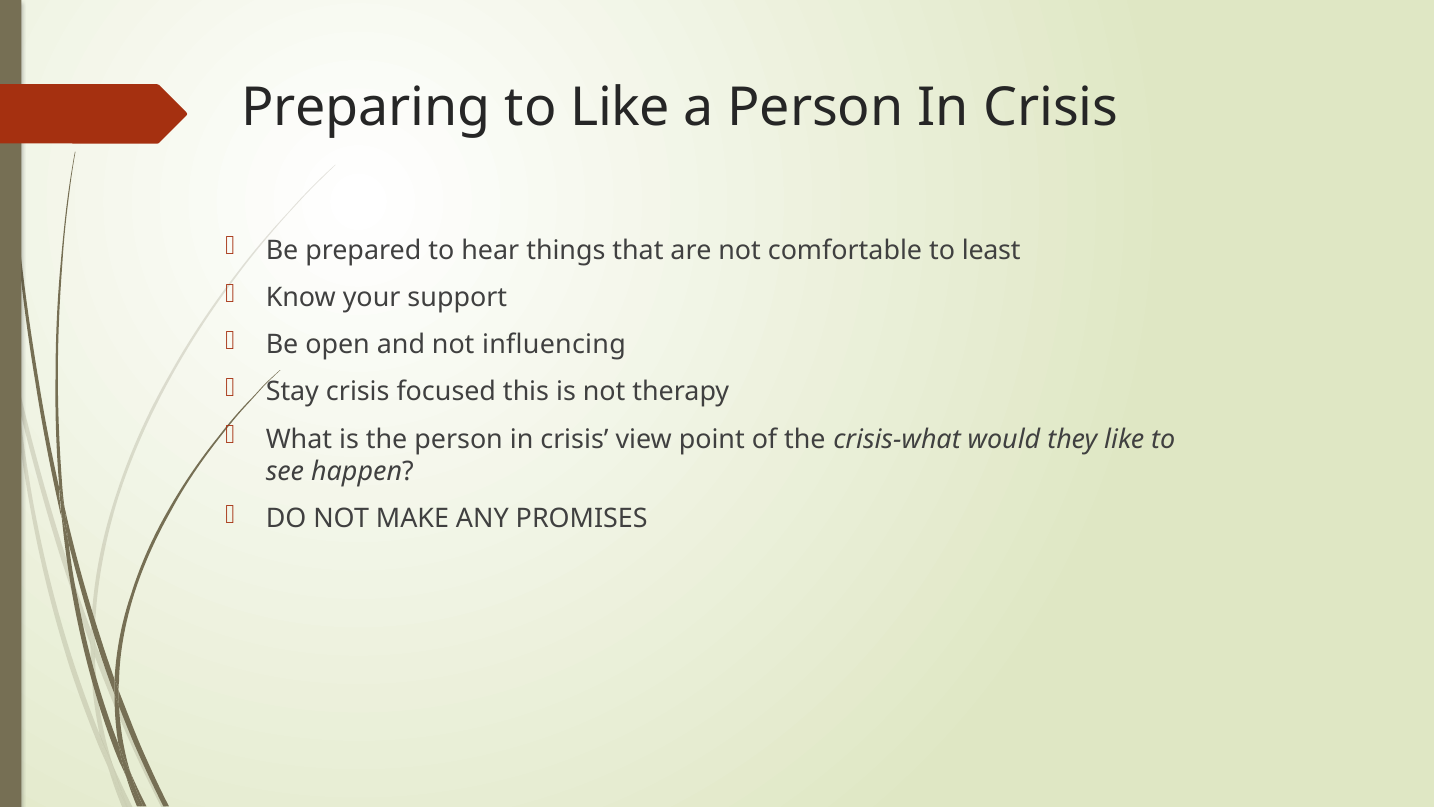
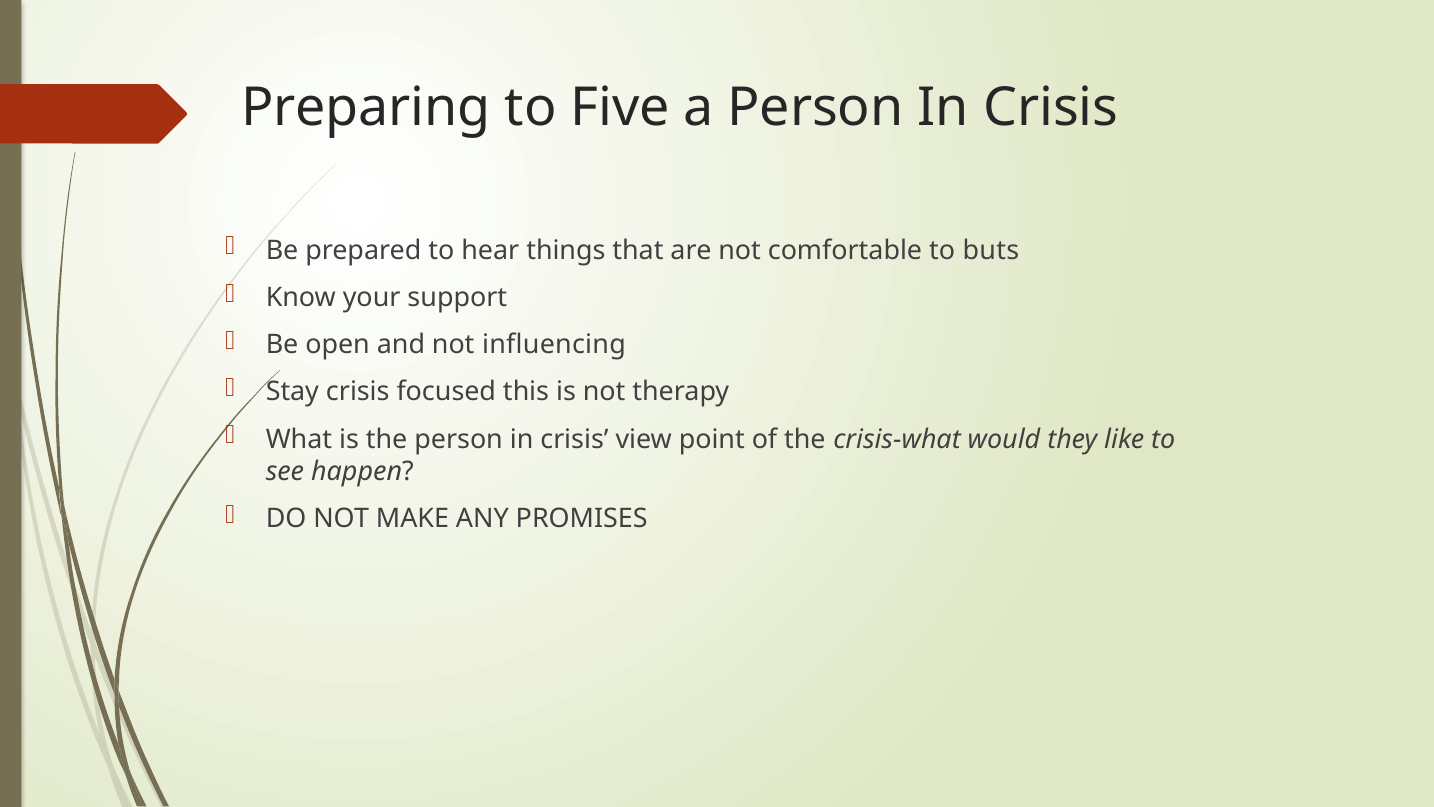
to Like: Like -> Five (620, 107)
least: least -> buts (991, 250)
